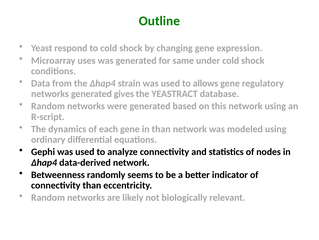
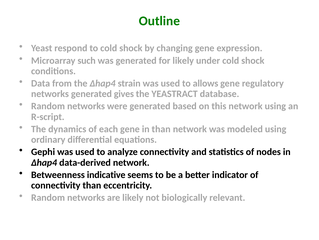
uses: uses -> such (87, 60)
for same: same -> likely (183, 60)
randomly: randomly -> indicative (106, 174)
